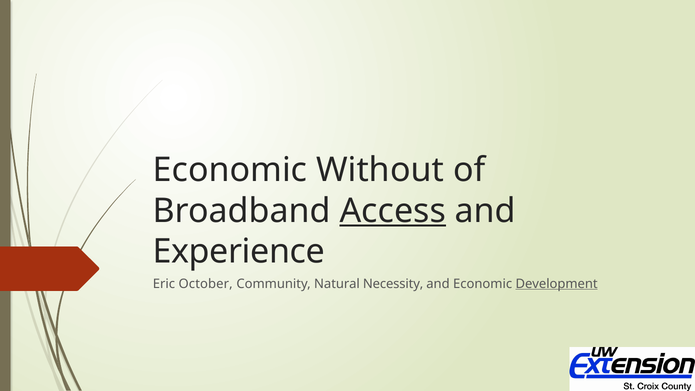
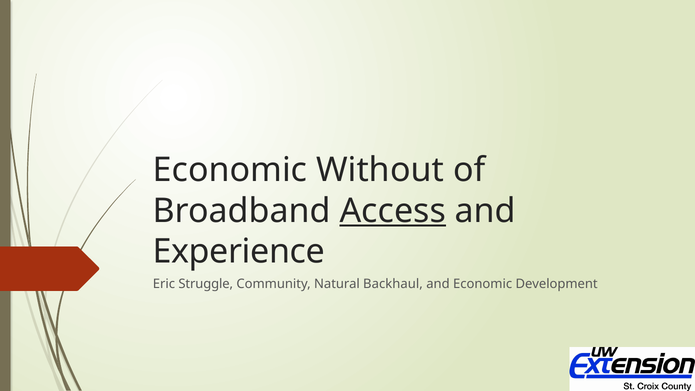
October: October -> Struggle (206, 284)
Necessity: Necessity -> Backhaul (393, 284)
Development underline: present -> none (557, 284)
